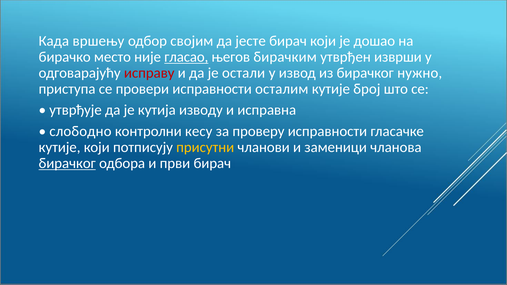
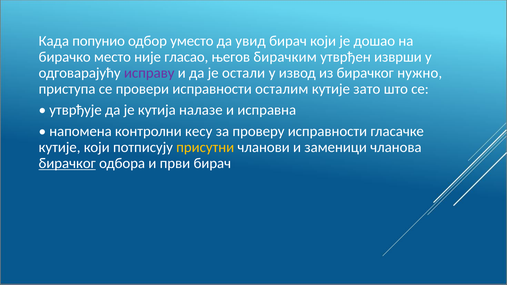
вршењу: вршењу -> попунио (99, 41)
својим: својим -> уместо (192, 41)
јесте: јесте -> увид (251, 41)
гласао underline: present -> none (186, 57)
исправу colour: red -> purple (149, 73)
број: број -> зато (367, 89)
изводу: изводу -> налазе (201, 110)
слободно: слободно -> напомена (81, 131)
